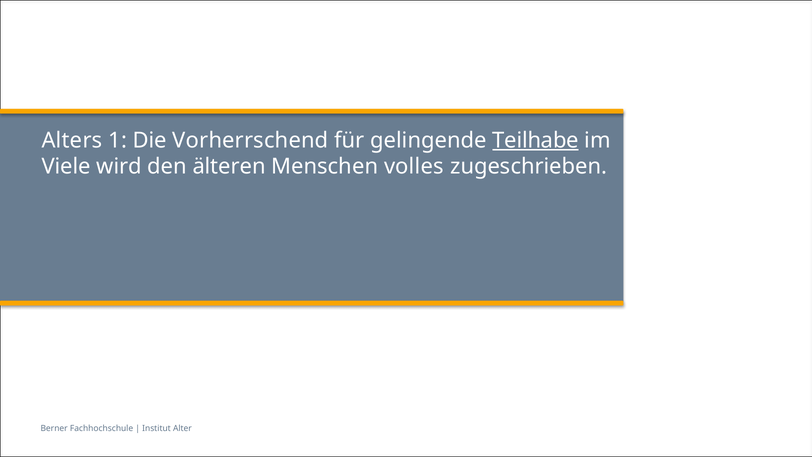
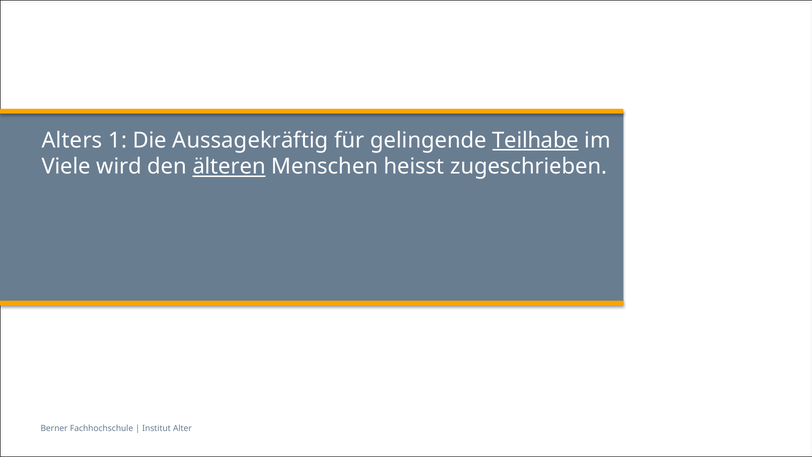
Vorherrschend: Vorherrschend -> Aussagekräftig (250, 140)
älteren underline: none -> present (229, 167)
volles: volles -> heisst (414, 167)
